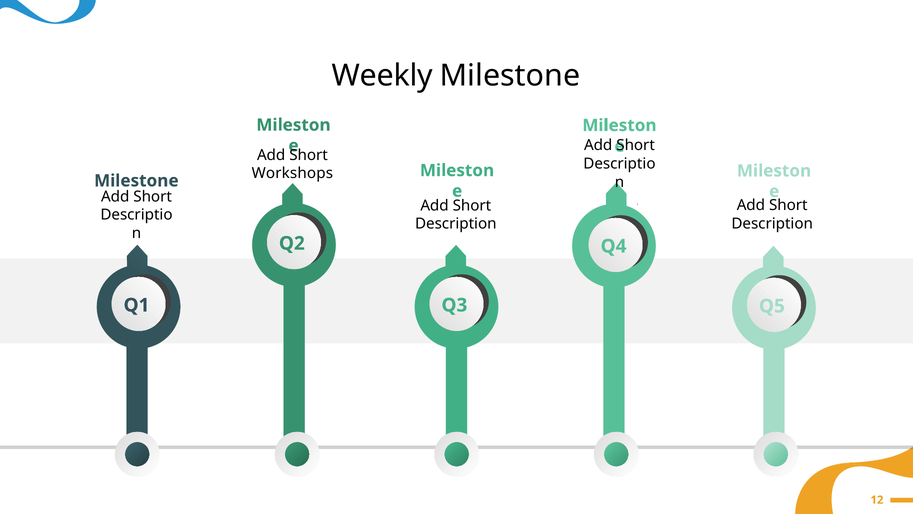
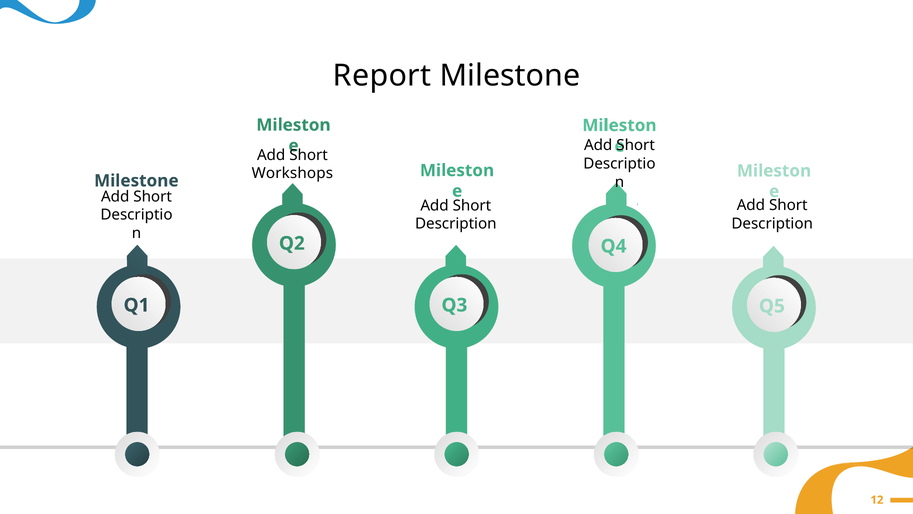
Weekly: Weekly -> Report (382, 75)
